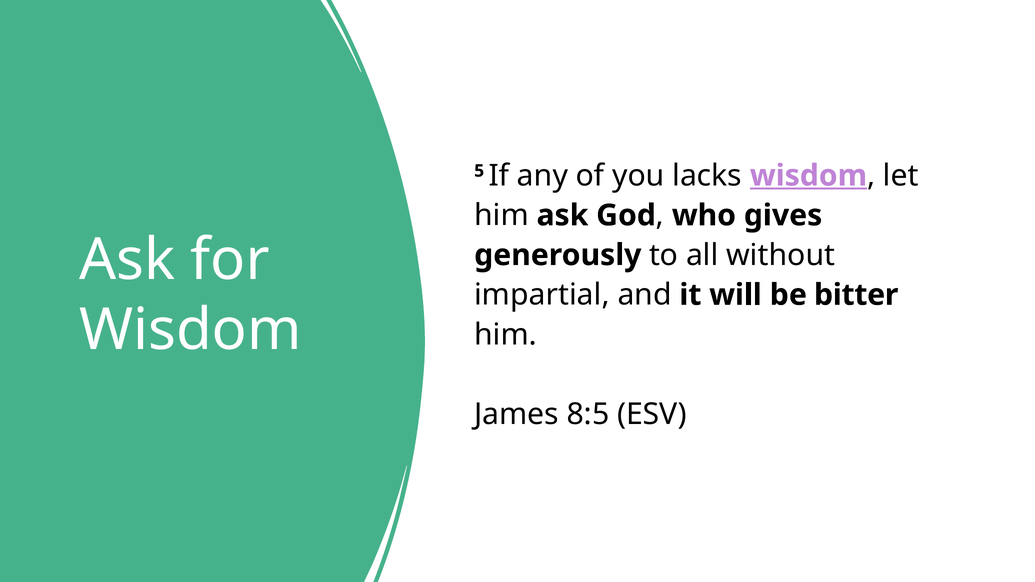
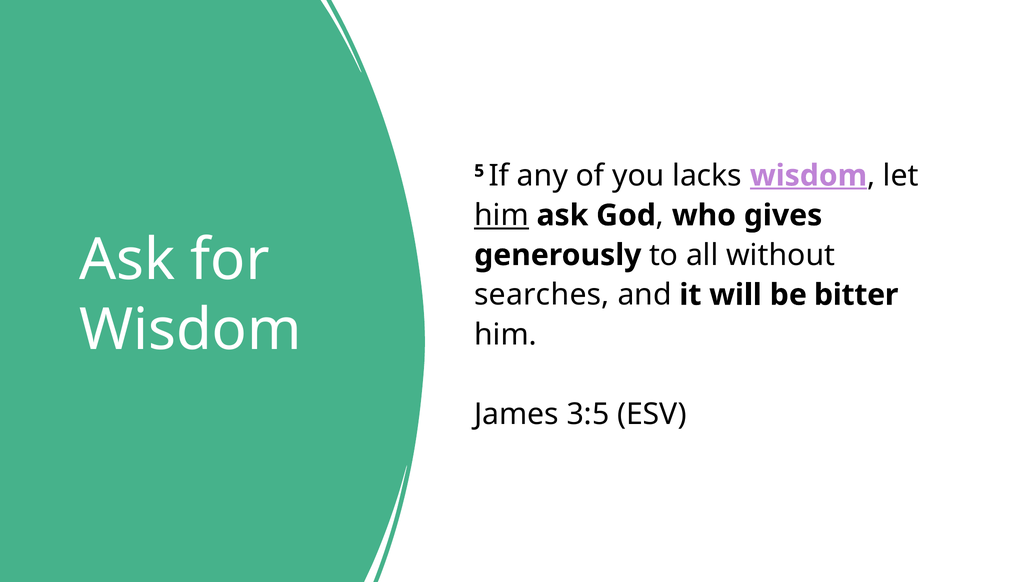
him underline: none -> present (501, 215)
impartial: impartial -> searches (542, 295)
8:5: 8:5 -> 3:5 (588, 414)
